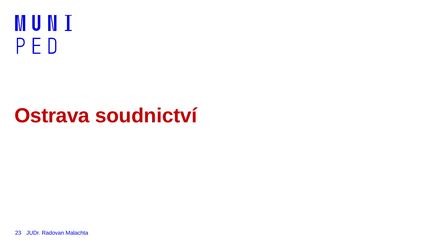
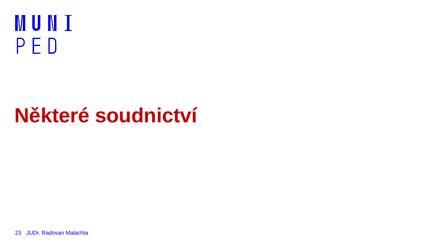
Ostrava: Ostrava -> Některé (52, 116)
